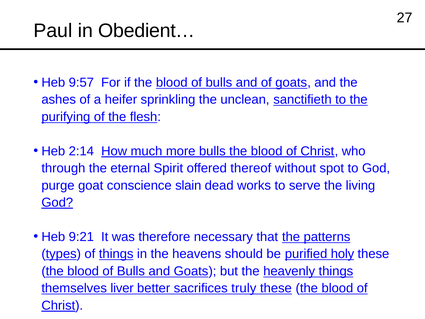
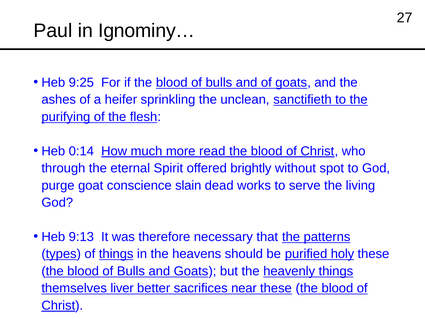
Obedient…: Obedient… -> Ignominy… (147, 31)
9:57: 9:57 -> 9:25 (81, 82)
2:14: 2:14 -> 0:14 (81, 151)
more bulls: bulls -> read (212, 151)
thereof: thereof -> brightly (251, 168)
God underline: present -> none (57, 202)
9:21: 9:21 -> 9:13 (81, 237)
truly: truly -> near (244, 288)
